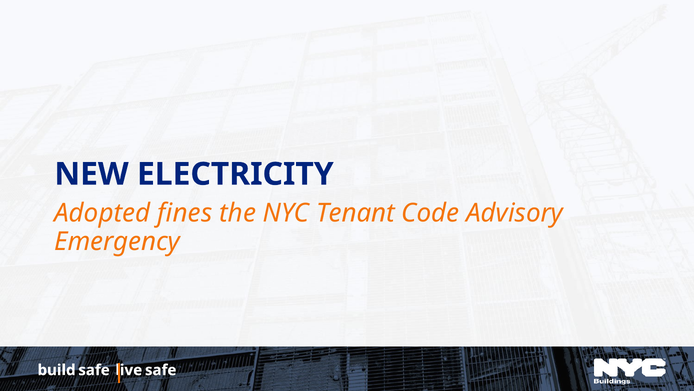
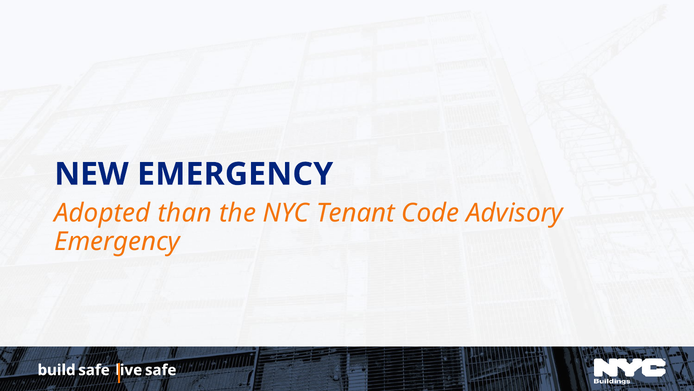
NEW ELECTRICITY: ELECTRICITY -> EMERGENCY (235, 174)
fines: fines -> than (185, 213)
